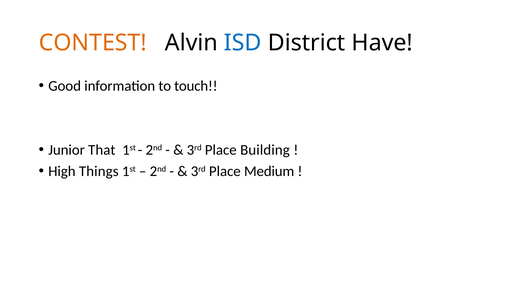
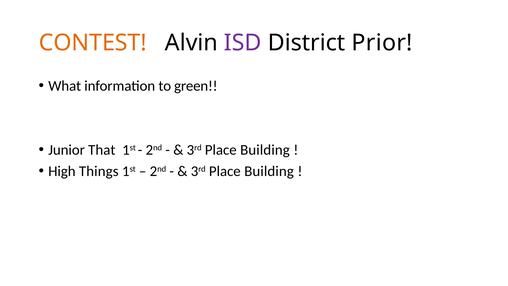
ISD colour: blue -> purple (243, 43)
Have: Have -> Prior (382, 43)
Good: Good -> What (65, 86)
touch: touch -> green (196, 86)
Medium: Medium -> Building (269, 171)
